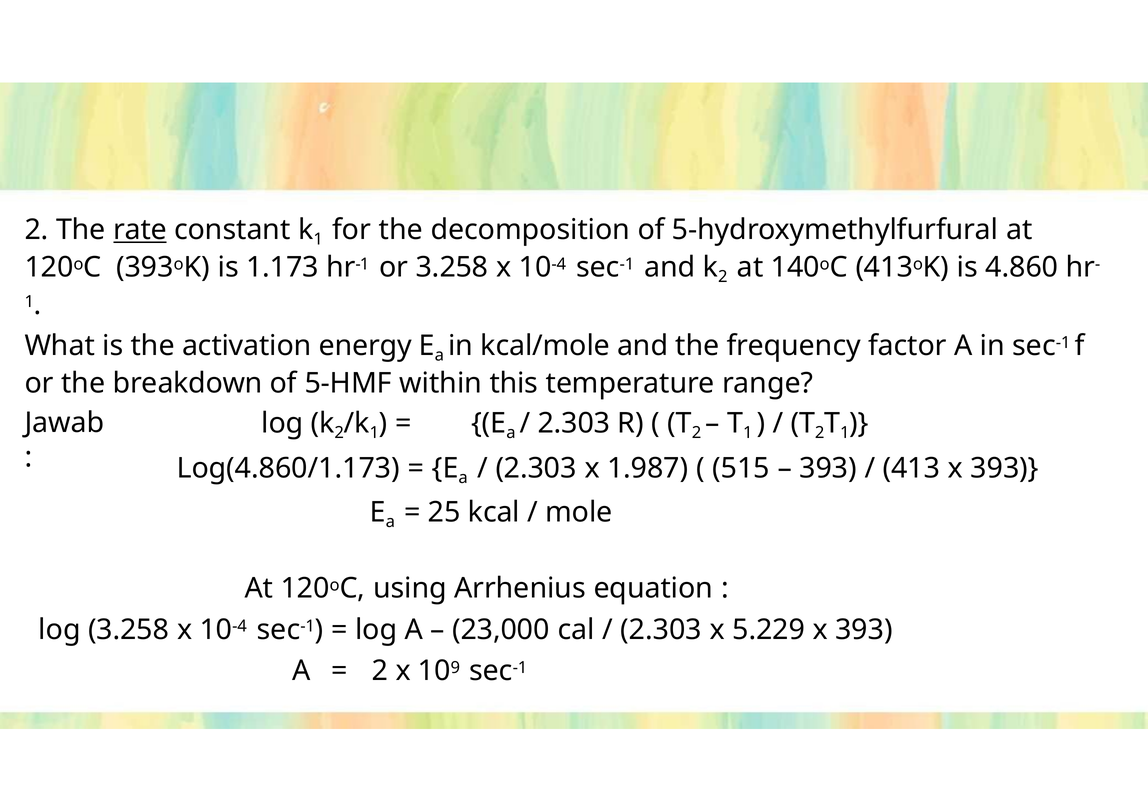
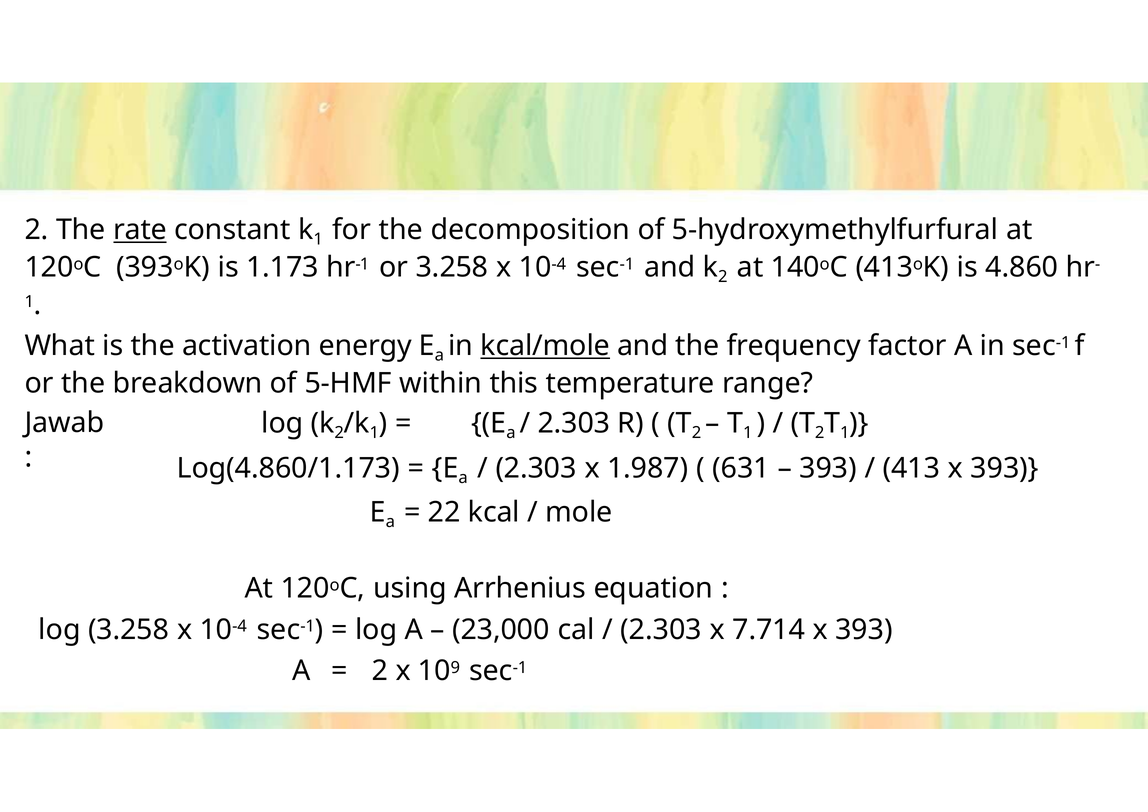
kcal/mole underline: none -> present (545, 346)
515: 515 -> 631 (741, 468)
25: 25 -> 22 (444, 512)
5.229: 5.229 -> 7.714 (769, 630)
